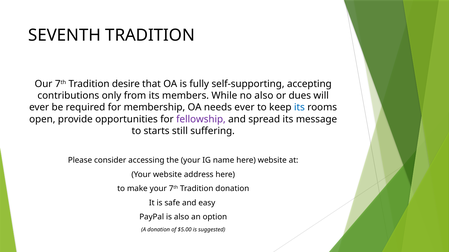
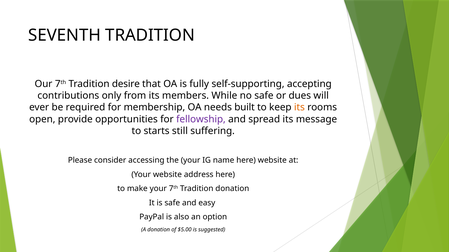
no also: also -> safe (264, 96)
needs ever: ever -> built (245, 108)
its colour: blue -> orange (299, 108)
